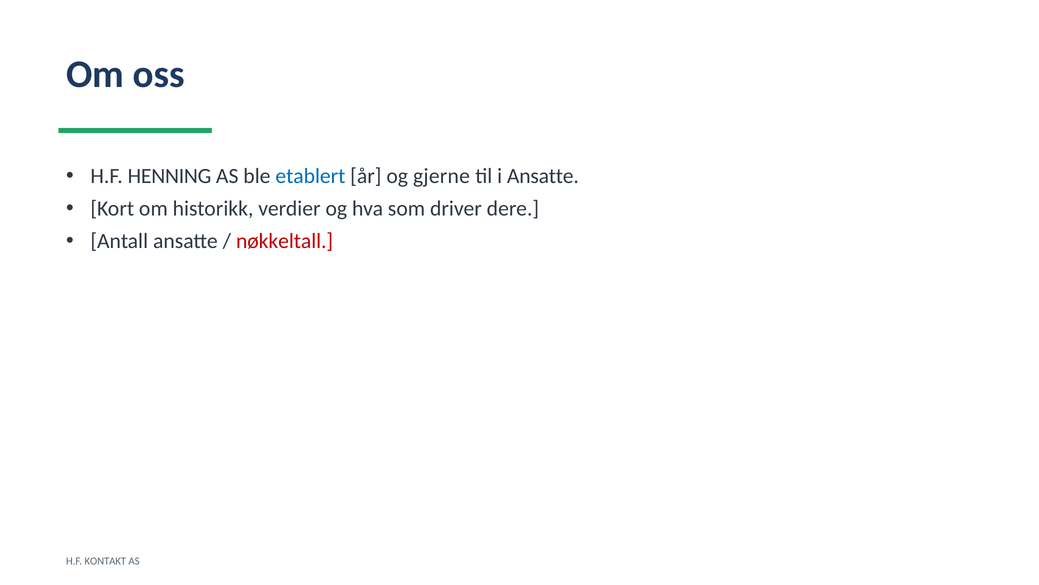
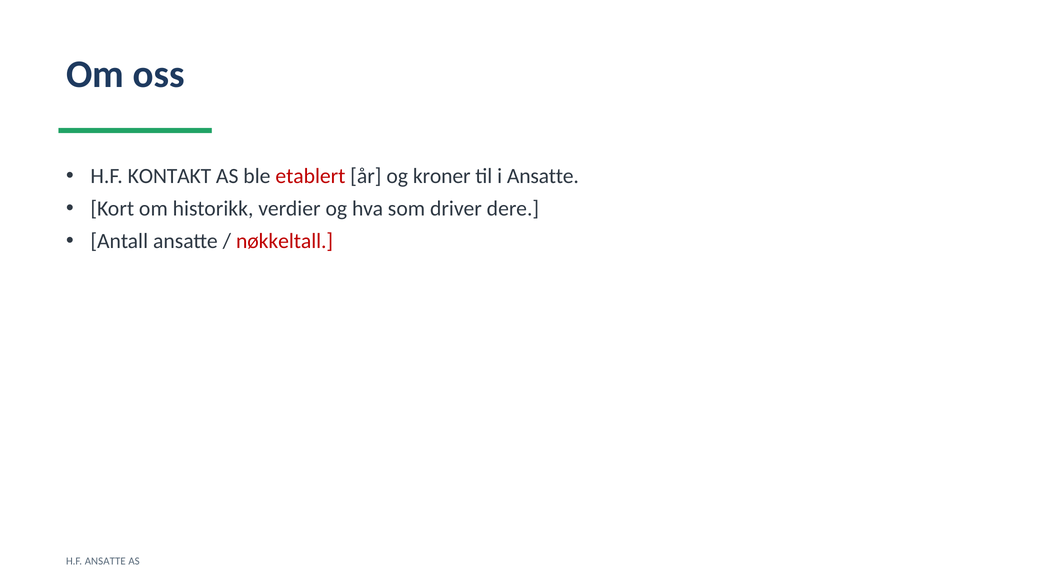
HENNING: HENNING -> KONTAKT (169, 176)
etablert colour: blue -> red (310, 176)
gjerne: gjerne -> kroner (442, 176)
H.F KONTAKT: KONTAKT -> ANSATTE (105, 561)
